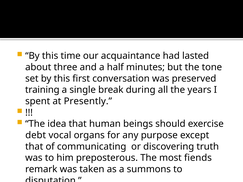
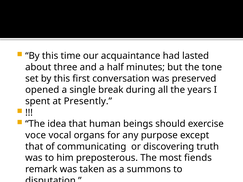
training: training -> opened (42, 90)
debt: debt -> voce (36, 135)
